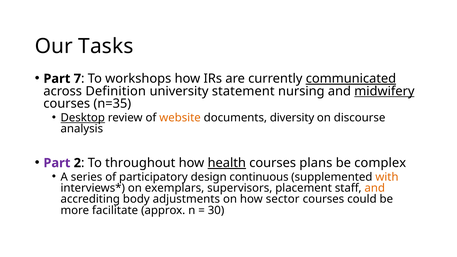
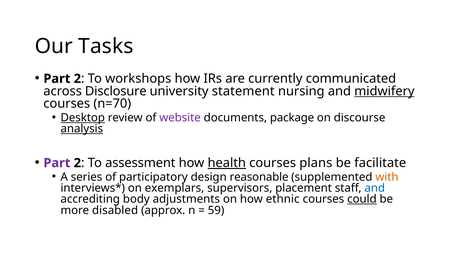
7: 7 -> 2 (77, 79)
communicated underline: present -> none (351, 79)
Definition: Definition -> Disclosure (116, 91)
n=35: n=35 -> n=70 (112, 104)
website colour: orange -> purple (180, 118)
diversity: diversity -> package (292, 118)
analysis underline: none -> present (82, 129)
throughout: throughout -> assessment (140, 163)
complex: complex -> facilitate (380, 163)
continuous: continuous -> reasonable (259, 177)
and colour: orange -> blue (375, 188)
sector: sector -> ethnic (283, 199)
could underline: none -> present (362, 199)
facilitate: facilitate -> disabled (115, 210)
30: 30 -> 59 (216, 210)
